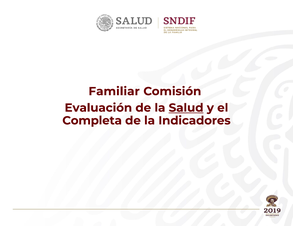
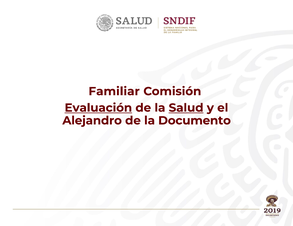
Evaluación underline: none -> present (98, 108)
Completa: Completa -> Alejandro (92, 121)
Indicadores: Indicadores -> Documento (195, 121)
